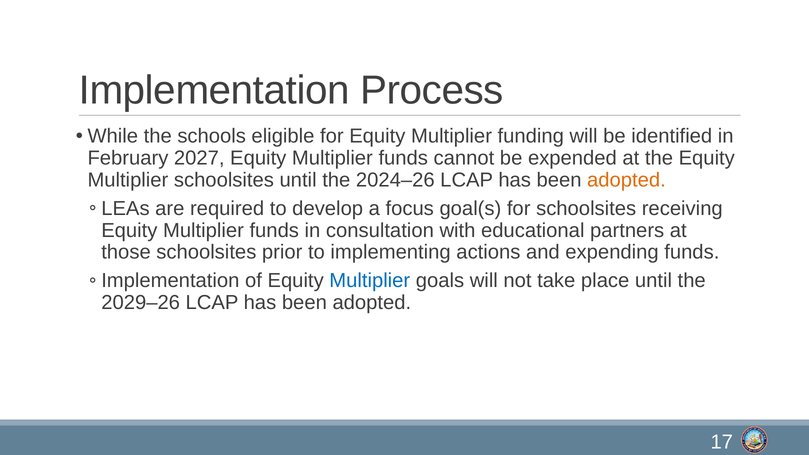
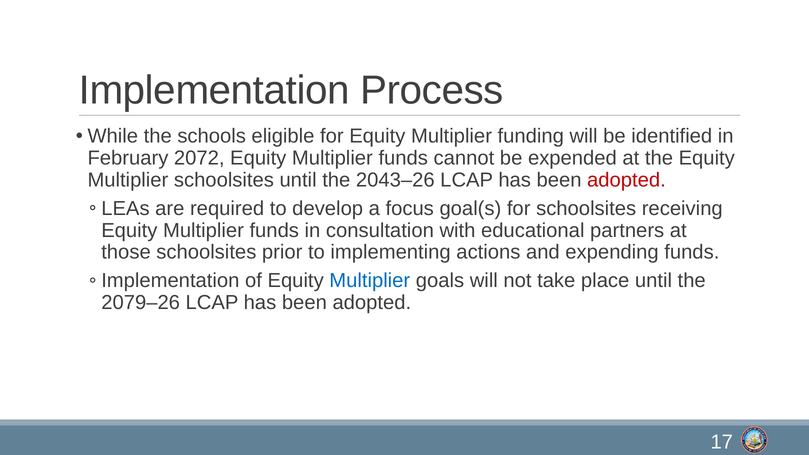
2027: 2027 -> 2072 (199, 158)
2024–26: 2024–26 -> 2043–26 (395, 180)
adopted colour: orange -> red (626, 180)
2029–26: 2029–26 -> 2079–26 (141, 303)
